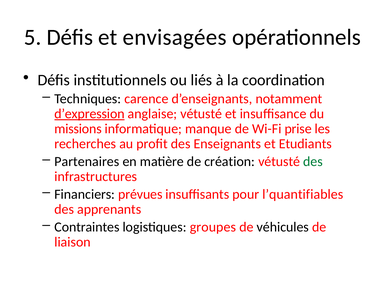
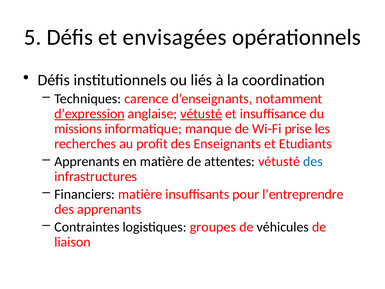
vétusté underline: none -> present (201, 114)
Partenaires: Partenaires -> Apprenants (87, 161)
création: création -> attentes (230, 161)
des colour: green -> blue (313, 161)
Financiers prévues: prévues -> matière (140, 194)
l’quantifiables: l’quantifiables -> l’entreprendre (303, 194)
